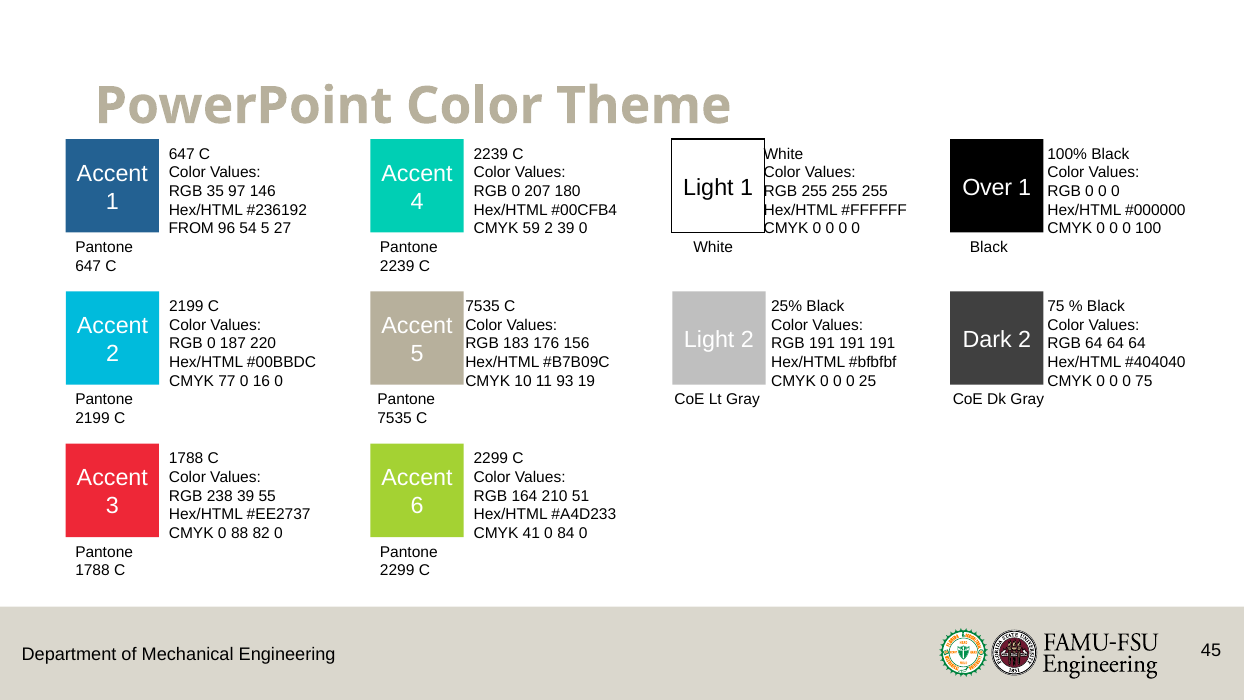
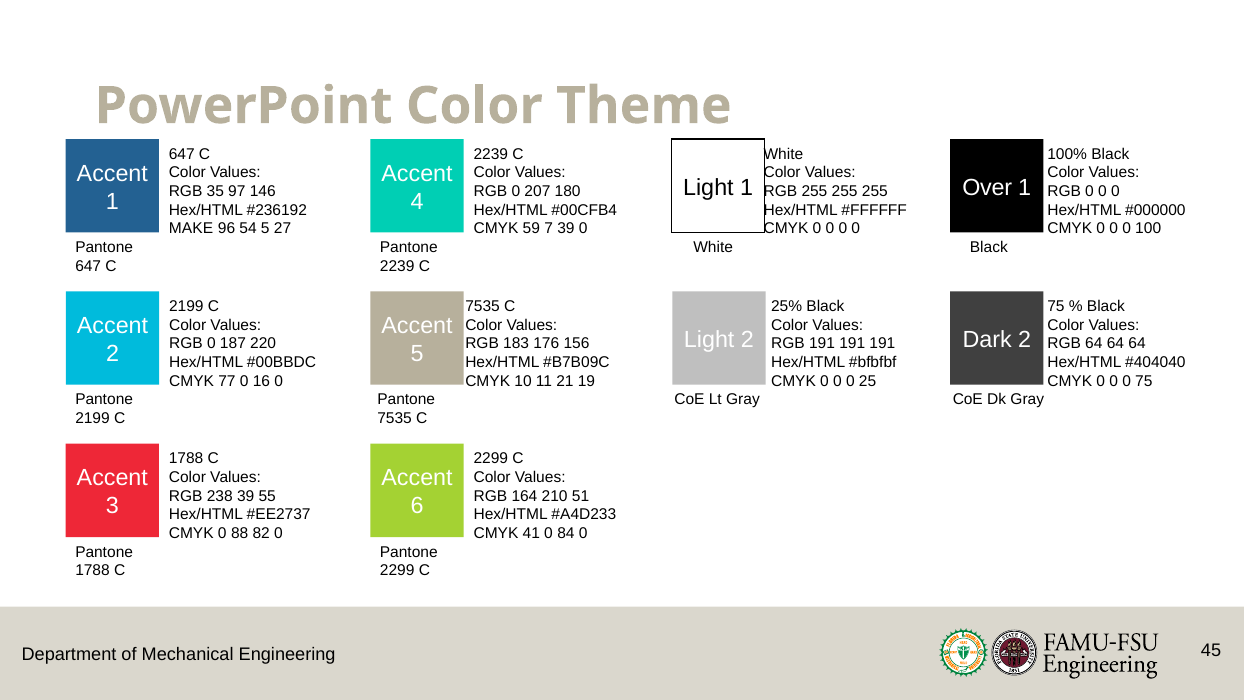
FROM: FROM -> MAKE (191, 229)
59 2: 2 -> 7 (549, 229)
93: 93 -> 21 (565, 381)
